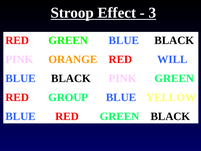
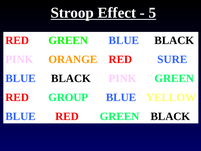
3: 3 -> 5 (152, 13)
WILL: WILL -> SURE (172, 59)
